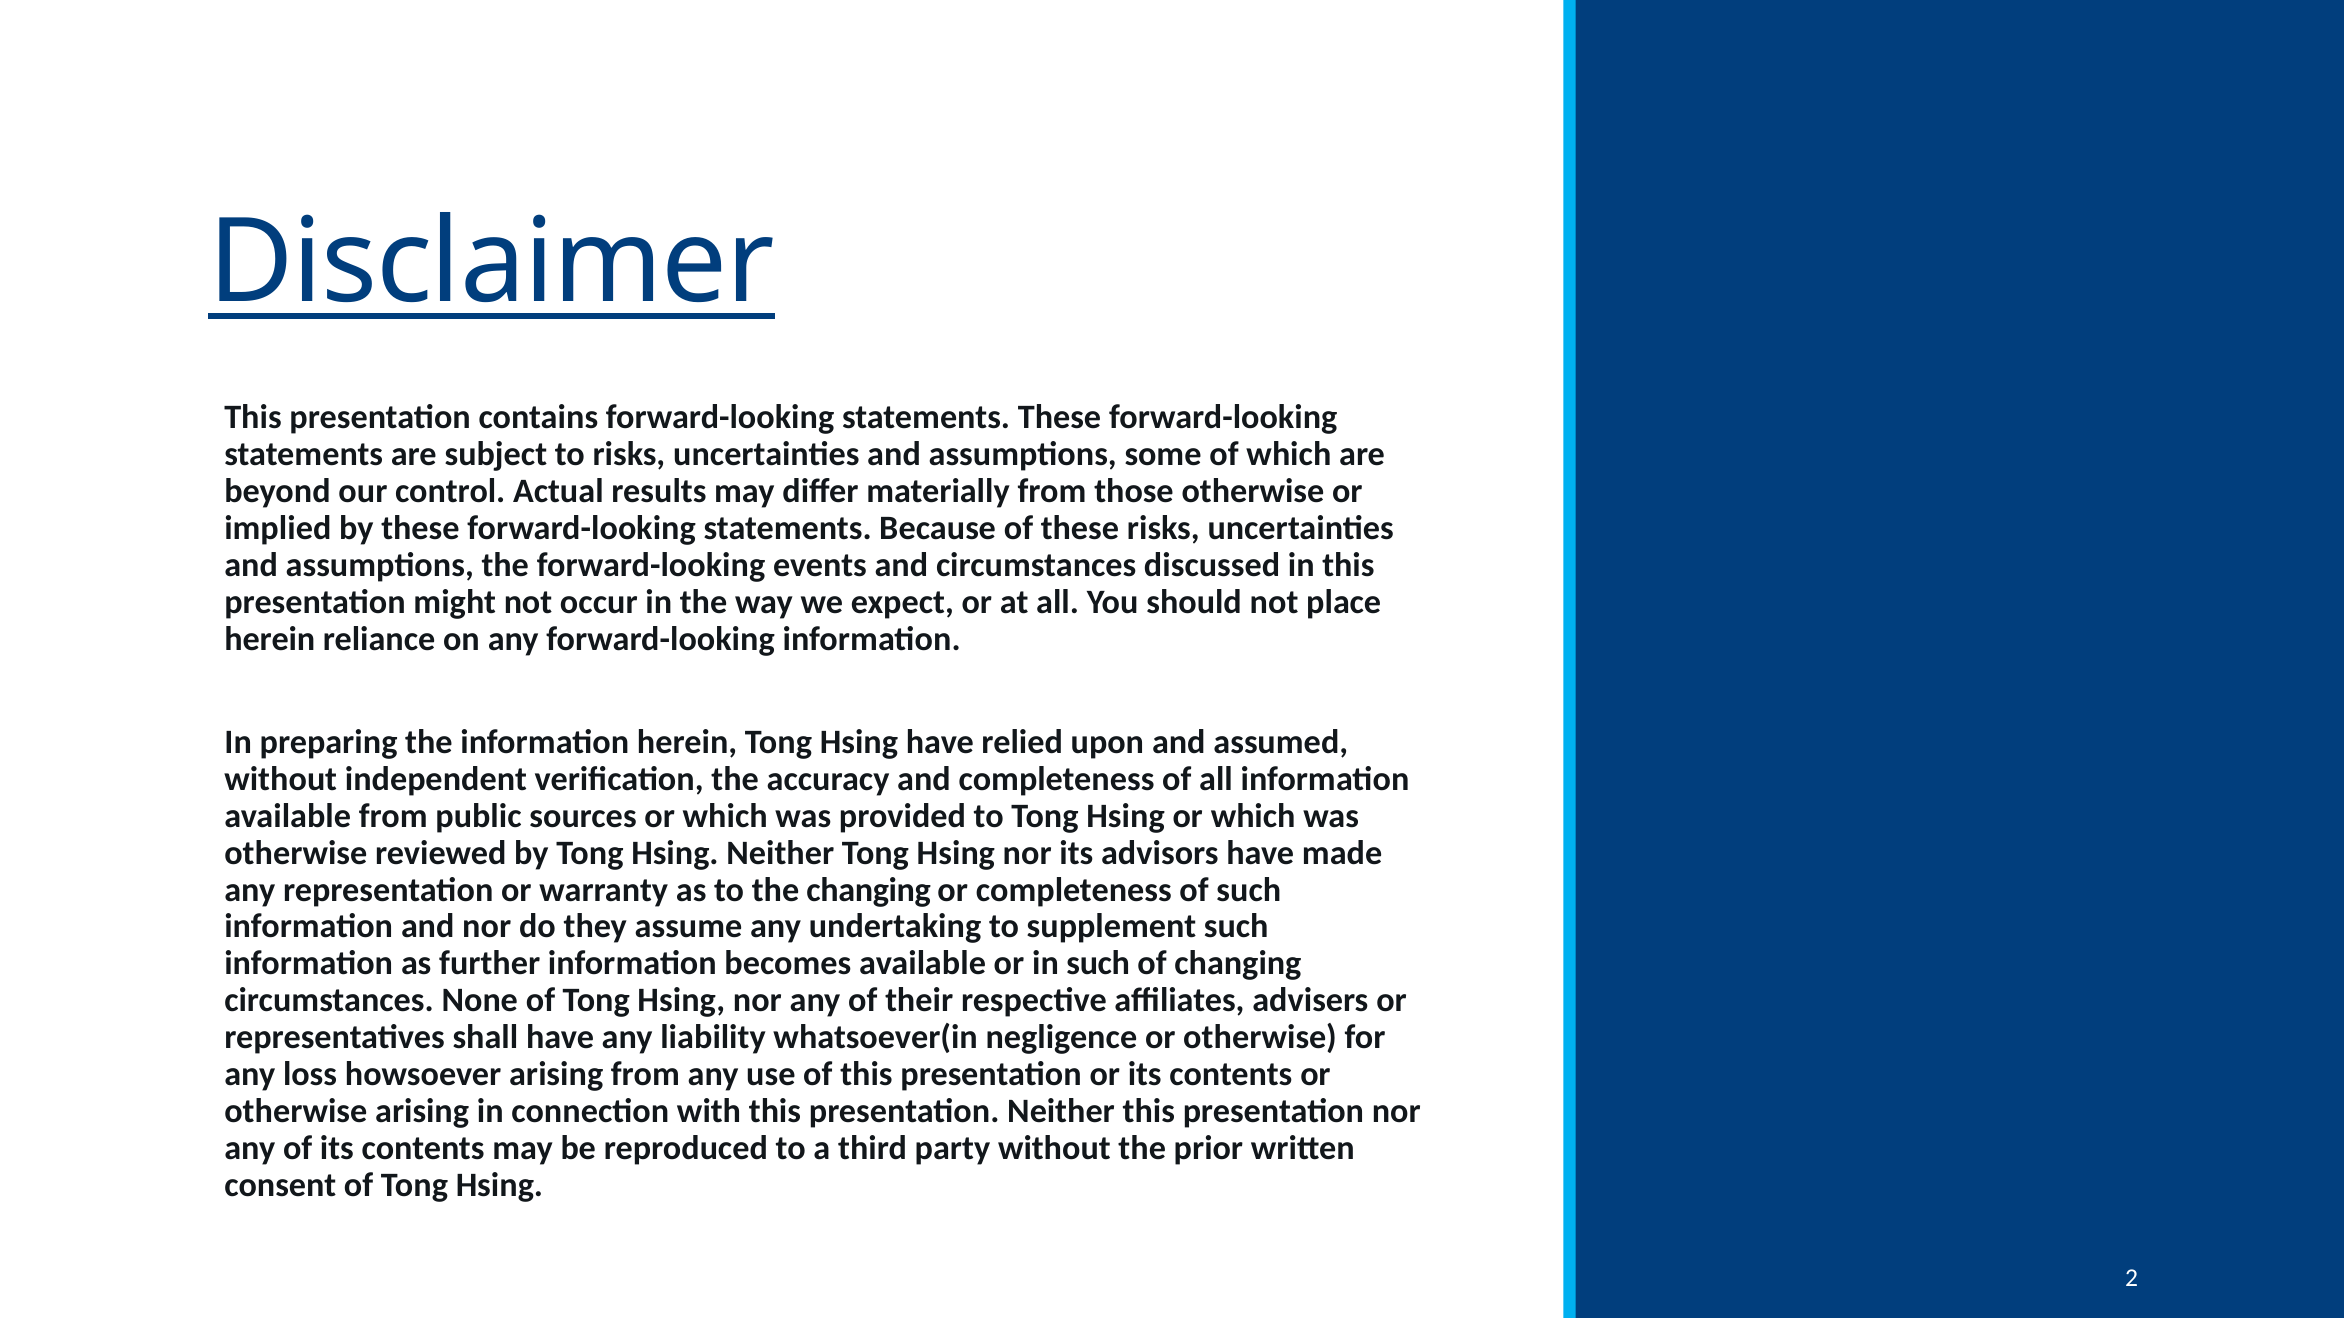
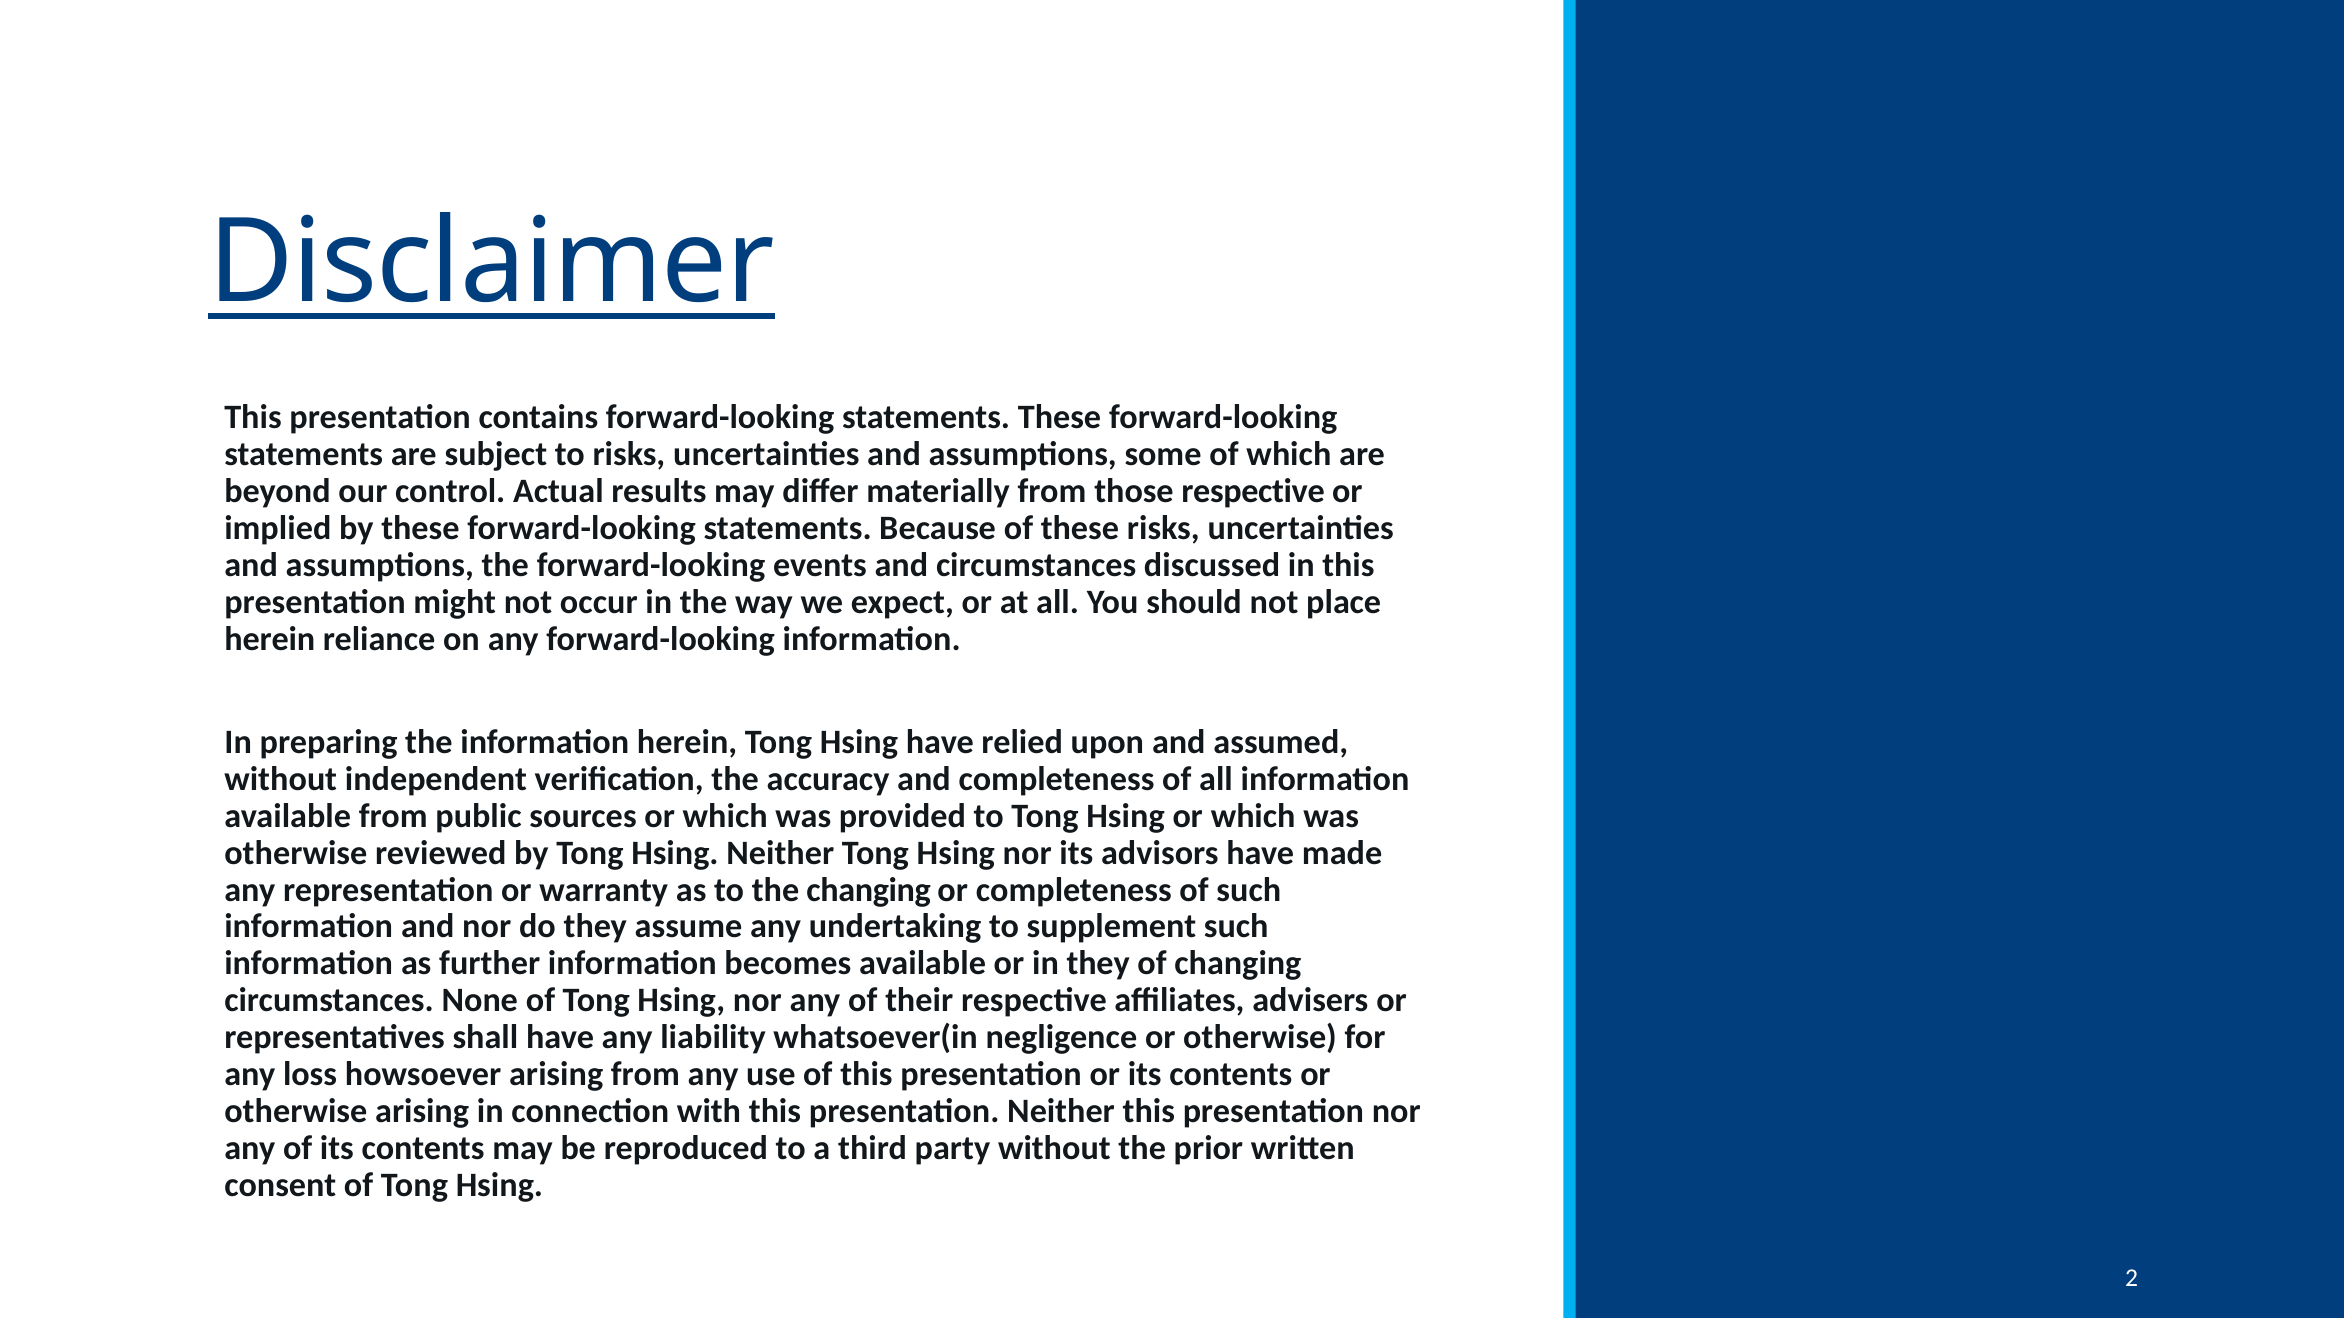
those otherwise: otherwise -> respective (1253, 491)
in such: such -> they (1098, 964)
